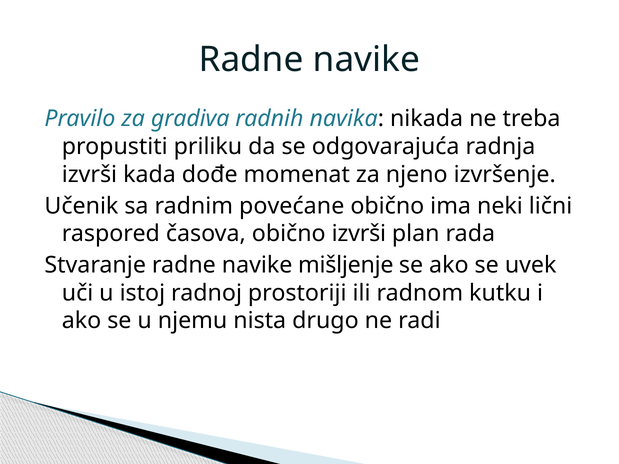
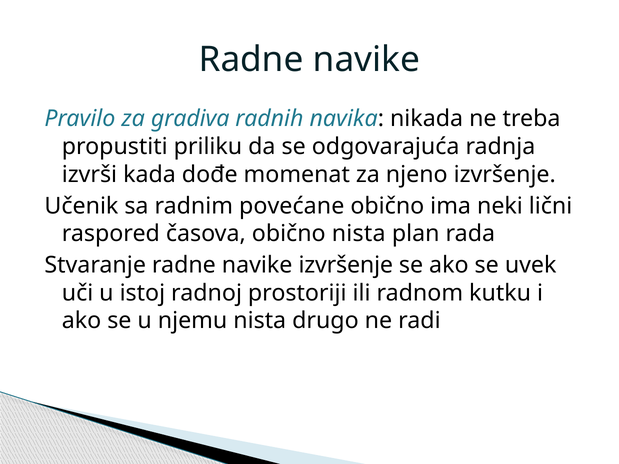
obično izvrši: izvrši -> nista (359, 234)
navike mišljenje: mišljenje -> izvršenje (346, 265)
